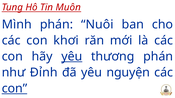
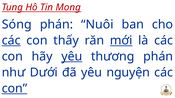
Muôn: Muôn -> Mong (68, 7)
Mình: Mình -> Sóng (17, 25)
các underline: none -> present (11, 41)
khơi: khơi -> thấy (66, 41)
mới underline: none -> present (121, 41)
Đỉnh: Đỉnh -> Dưới (44, 73)
